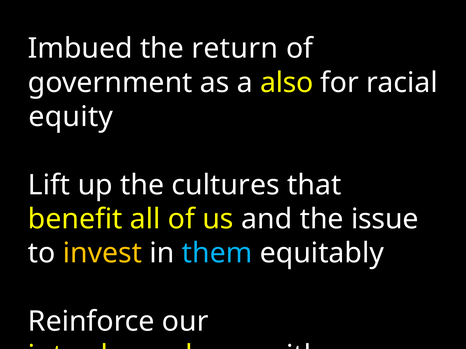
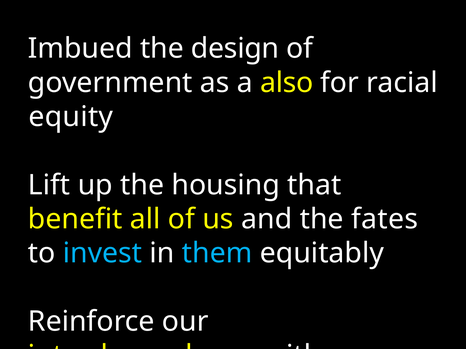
return: return -> design (235, 49)
cultures: cultures -> housing (226, 185)
issue: issue -> fates (385, 219)
invest colour: yellow -> light blue (102, 254)
